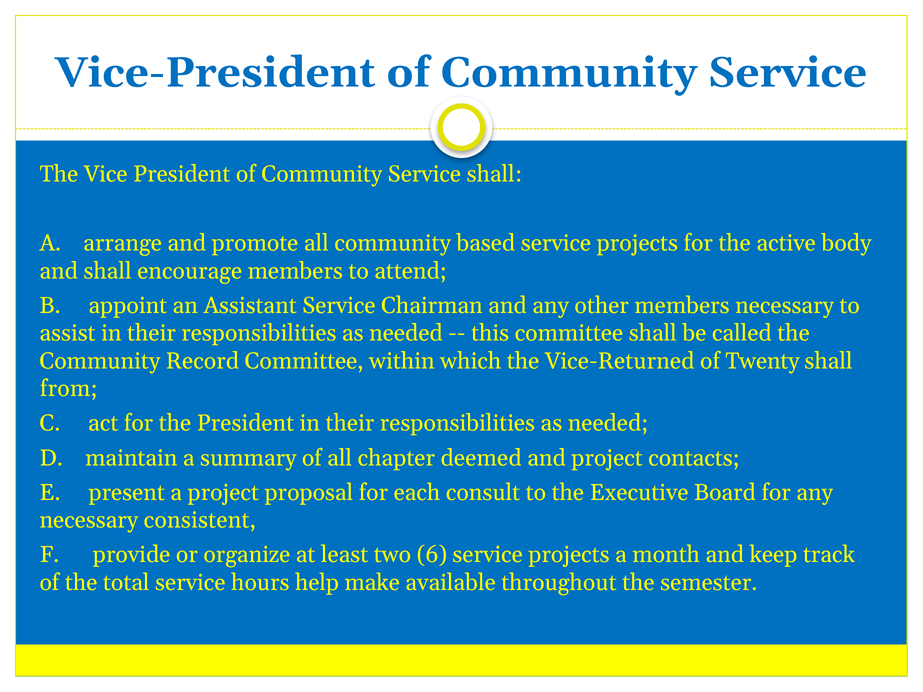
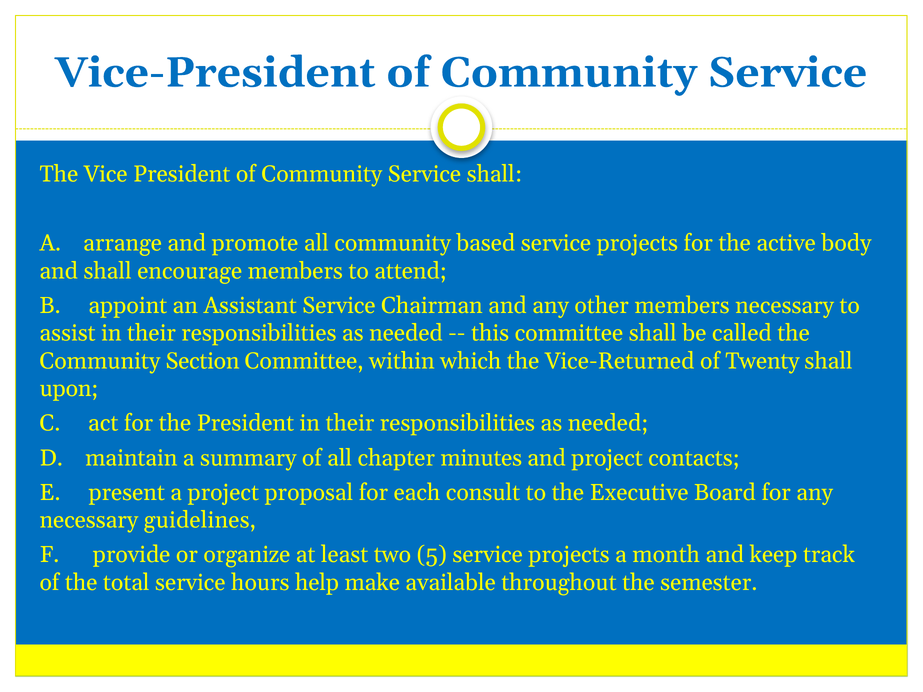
Record: Record -> Section (203, 361)
from: from -> upon (69, 389)
deemed: deemed -> minutes (481, 458)
consistent: consistent -> guidelines (200, 520)
6: 6 -> 5 (432, 555)
